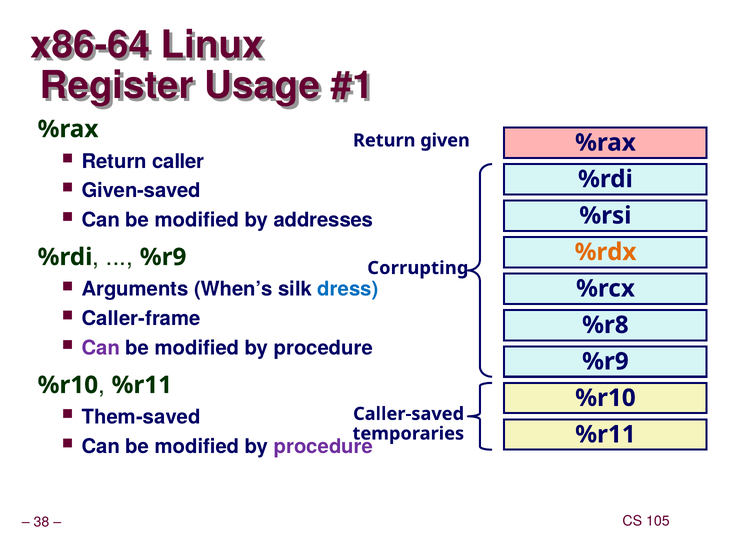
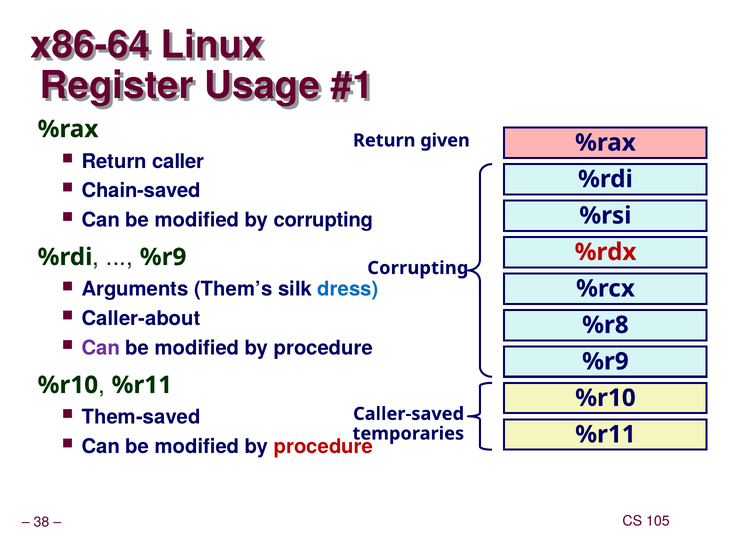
Given-saved: Given-saved -> Chain-saved (141, 191)
by addresses: addresses -> corrupting (323, 220)
%rdx colour: orange -> red (606, 252)
When’s: When’s -> Them’s (233, 289)
Caller-frame: Caller-frame -> Caller-about (141, 319)
procedure colour: purple -> red (323, 446)
